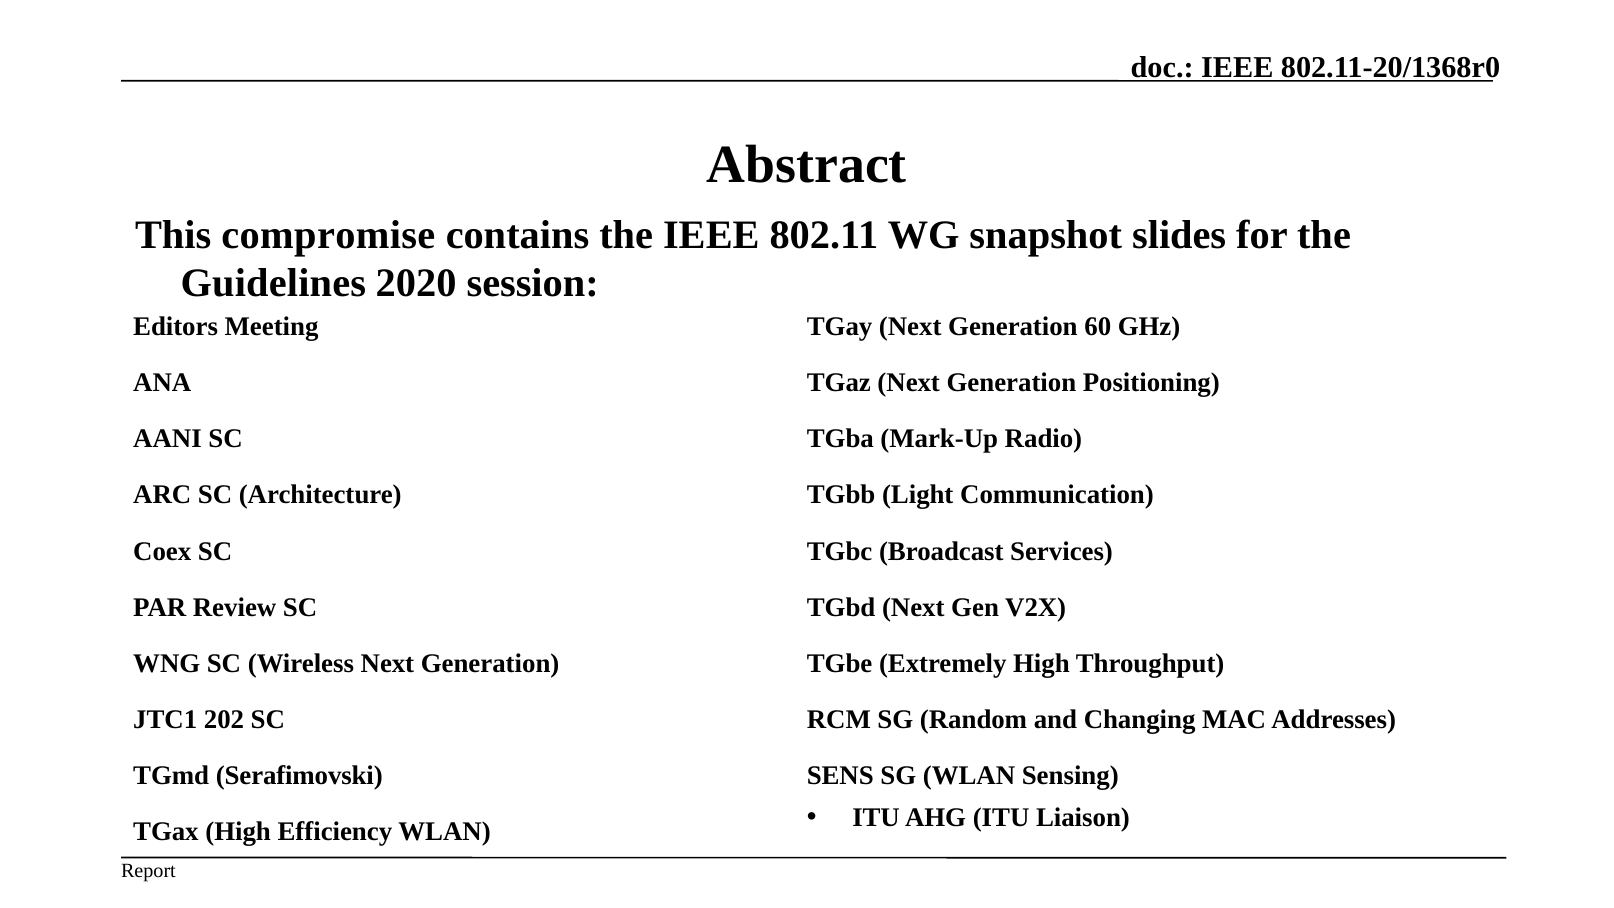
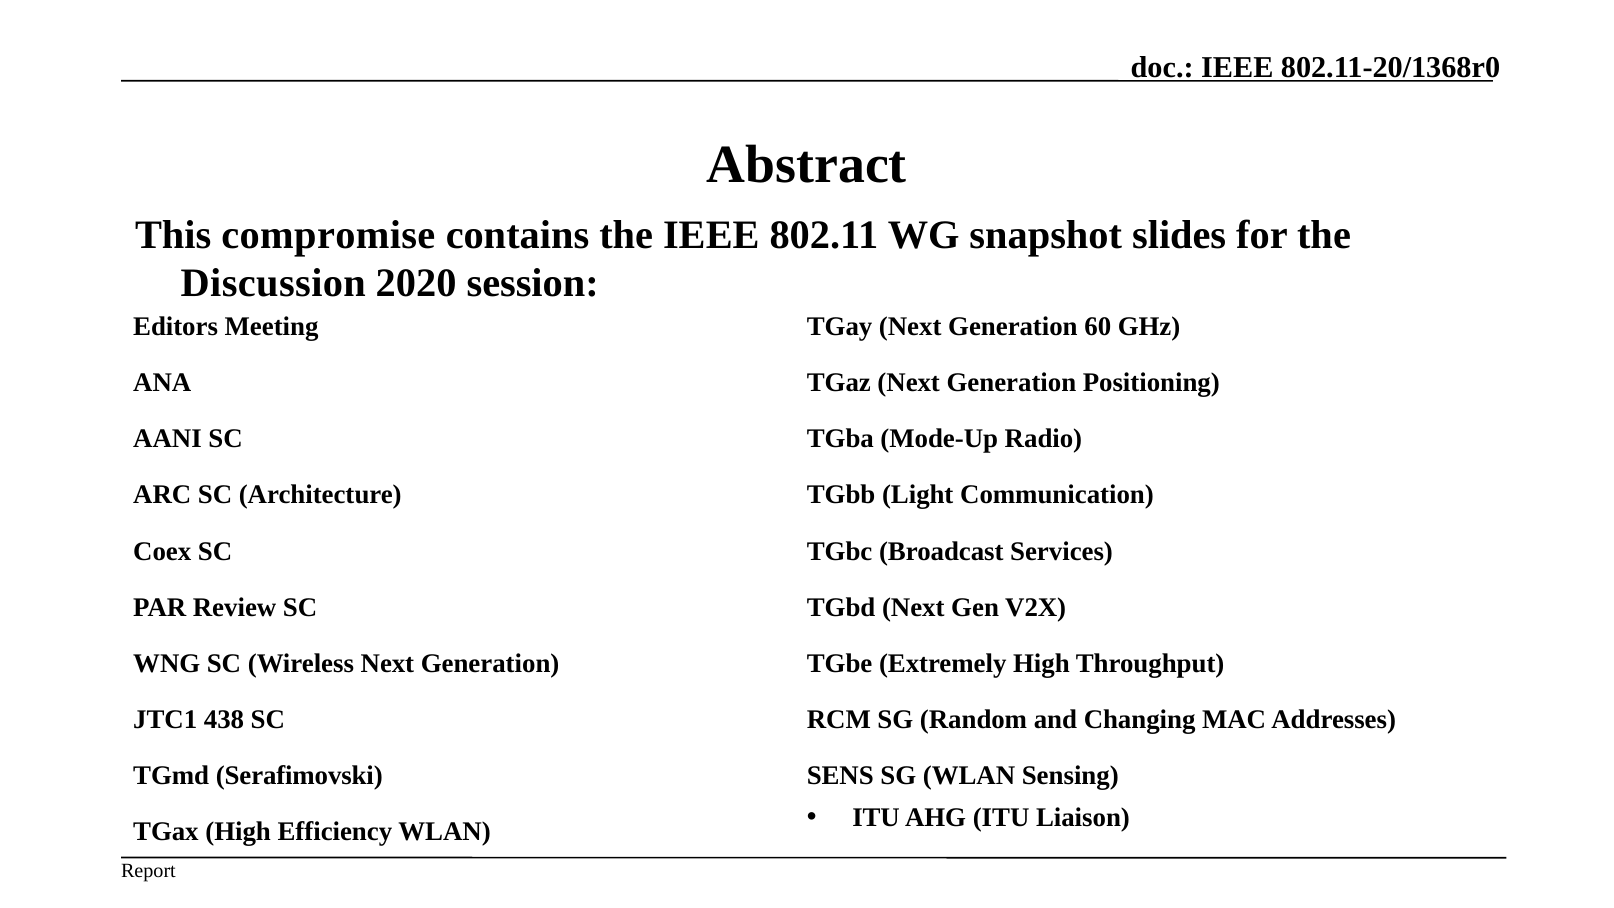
Guidelines: Guidelines -> Discussion (273, 283)
Mark-Up: Mark-Up -> Mode-Up (939, 439)
202: 202 -> 438 (224, 719)
